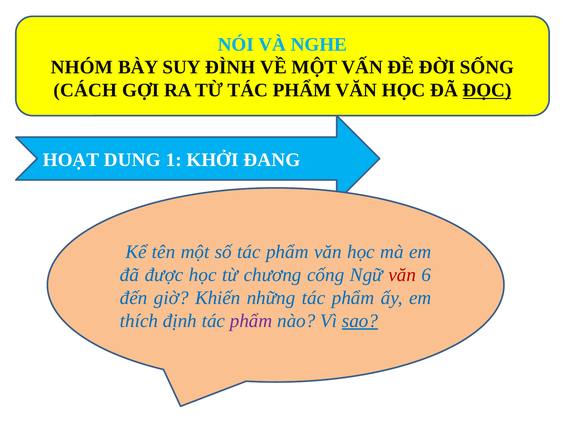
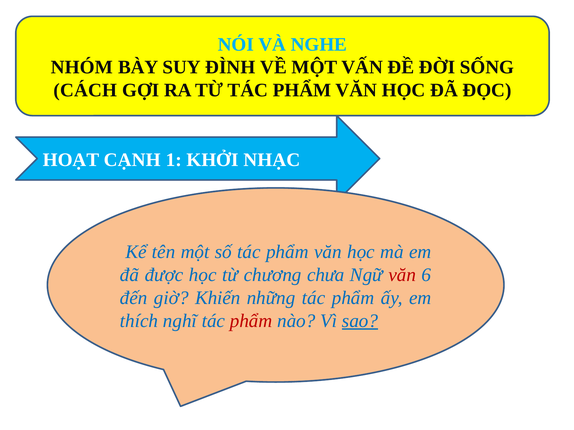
ĐỌC underline: present -> none (487, 90)
DUNG: DUNG -> CẠNH (132, 160)
ĐANG: ĐANG -> NHẠC (272, 160)
cống: cống -> chưa (326, 275)
định: định -> nghĩ (180, 321)
phẩm colour: purple -> red (251, 321)
